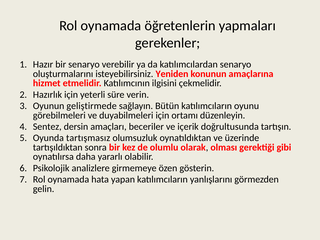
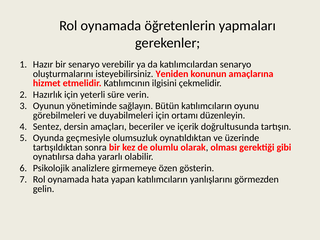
geliştirmede: geliştirmede -> yönetiminde (92, 106)
tartışmasız: tartışmasız -> geçmesiyle (88, 138)
